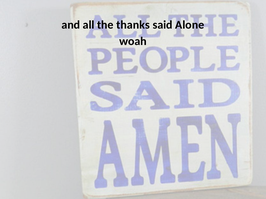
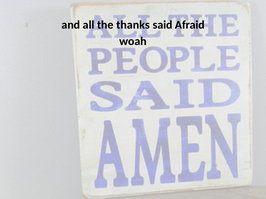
Alone: Alone -> Afraid (190, 25)
